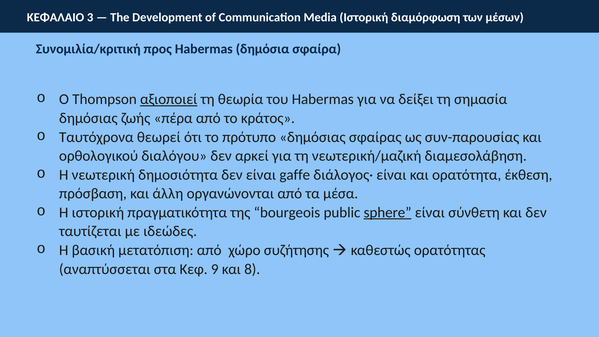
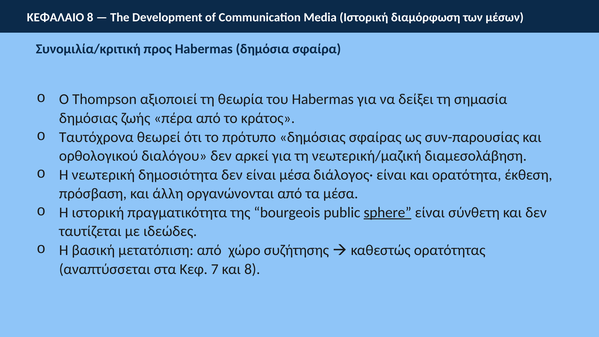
ΚΕΦΑΛΑΙΟ 3: 3 -> 8 (90, 17)
αξιοποιεί underline: present -> none (169, 99)
είναι gaffe: gaffe -> μέσα (295, 175)
9: 9 -> 7 (215, 269)
